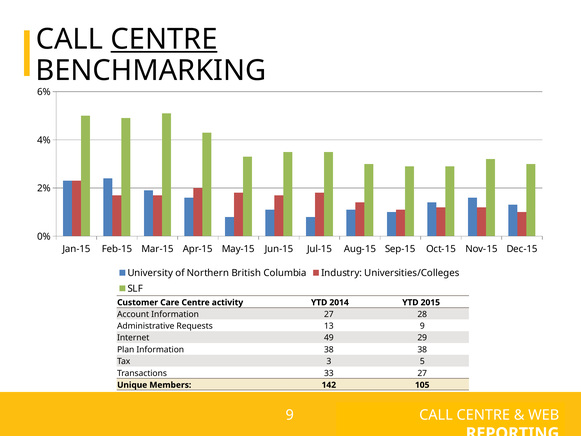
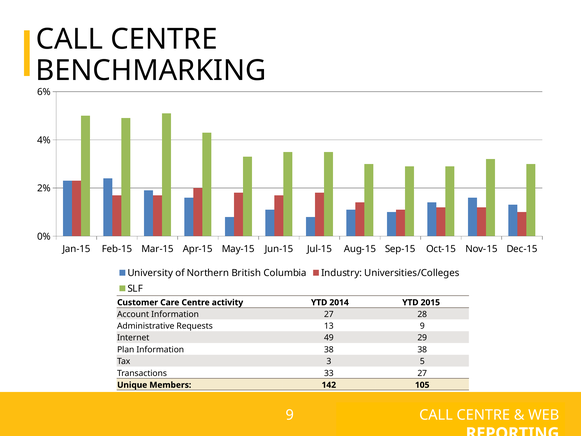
CENTRE underline: present -> none (164, 39)
